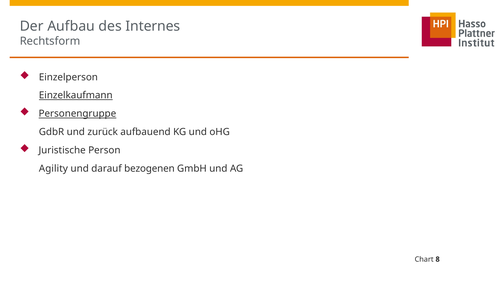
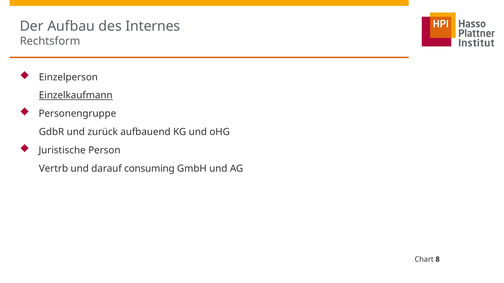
Personengruppe underline: present -> none (77, 114)
Agility: Agility -> Vertrb (53, 169)
bezogenen: bezogenen -> consuming (149, 169)
